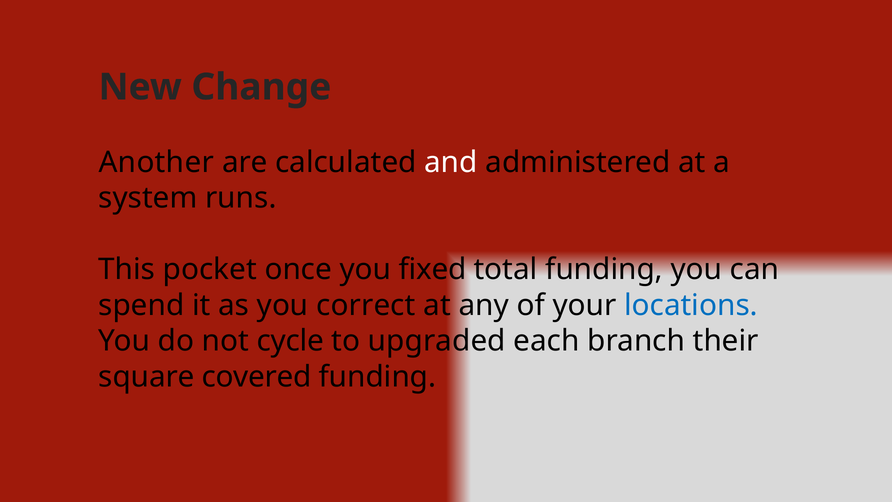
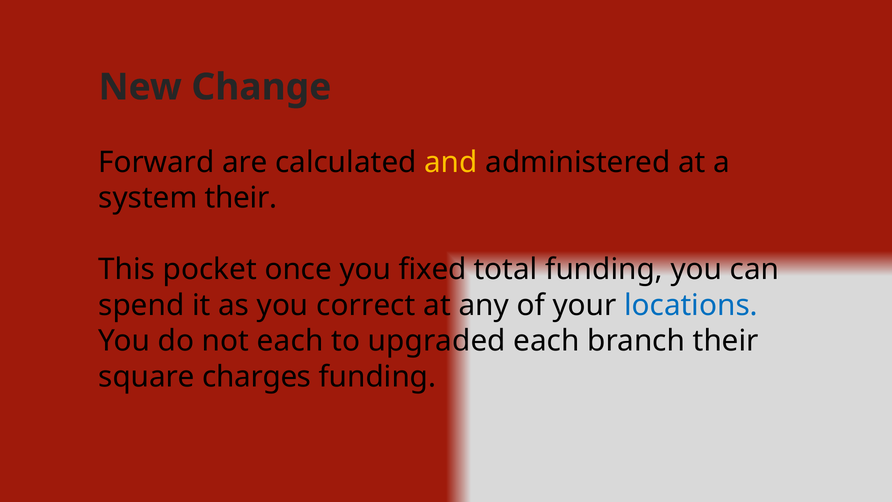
Another: Another -> Forward (156, 162)
and colour: white -> yellow (451, 162)
system runs: runs -> their (241, 198)
not cycle: cycle -> each (290, 341)
covered: covered -> charges (257, 377)
